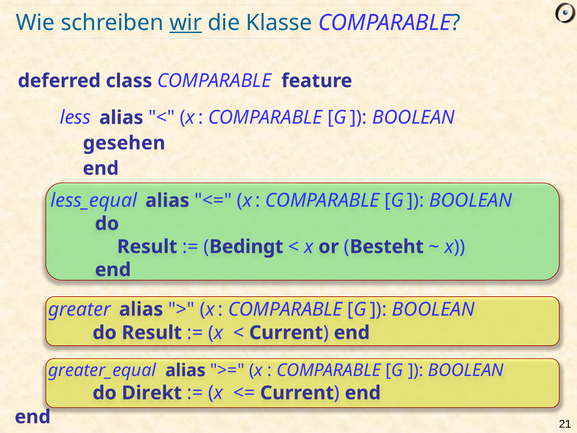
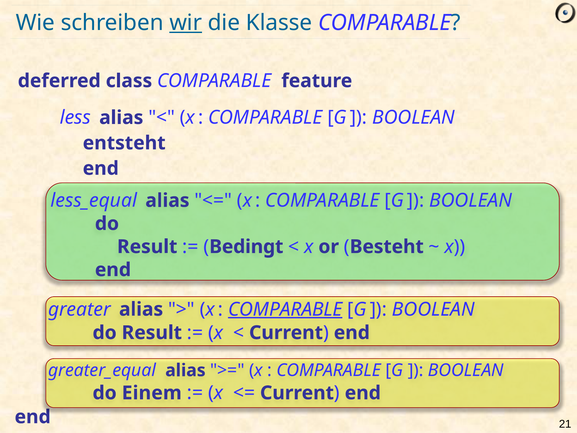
gesehen: gesehen -> entsteht (124, 143)
COMPARABLE underline: none -> present (285, 309)
Direkt: Direkt -> Einem (152, 393)
